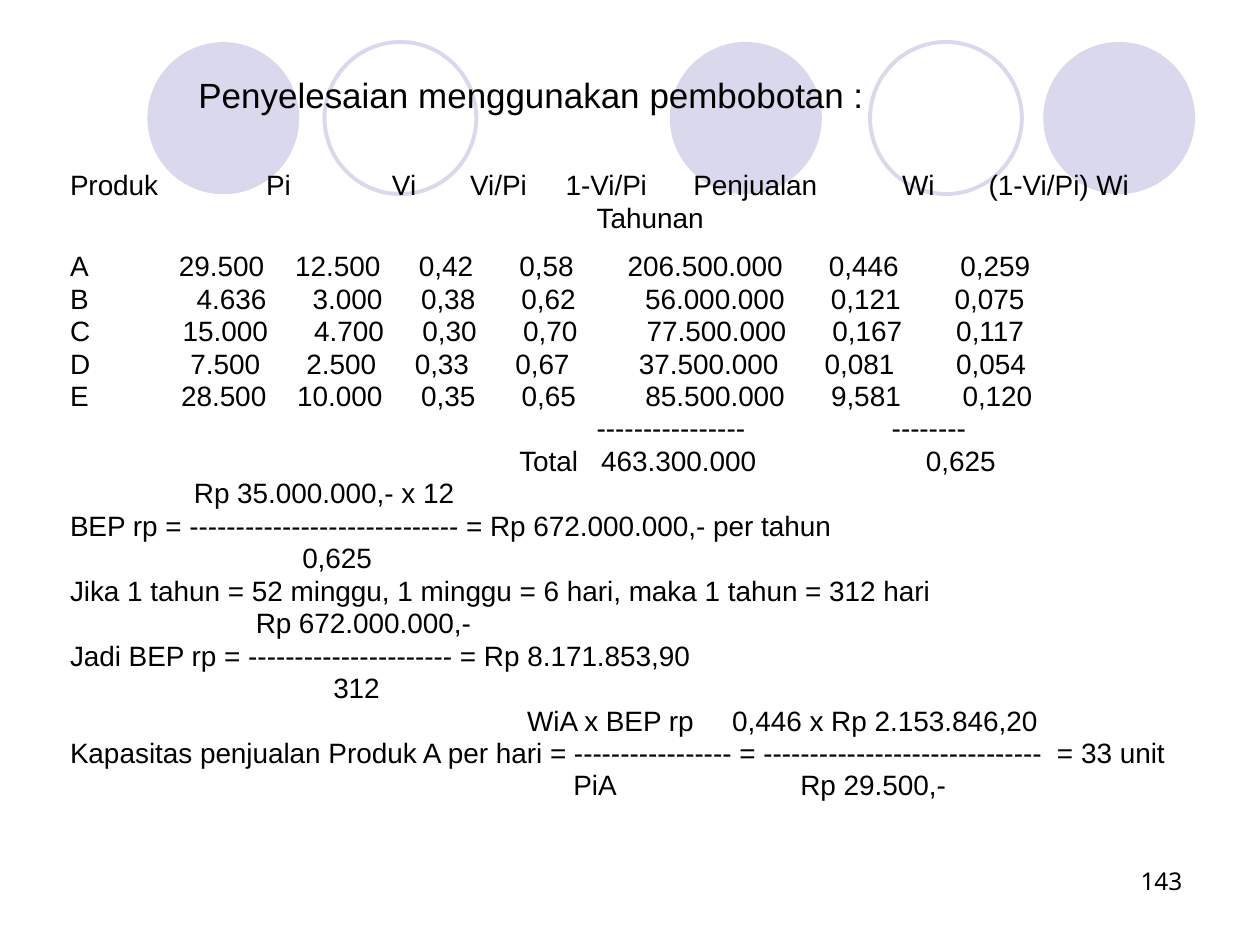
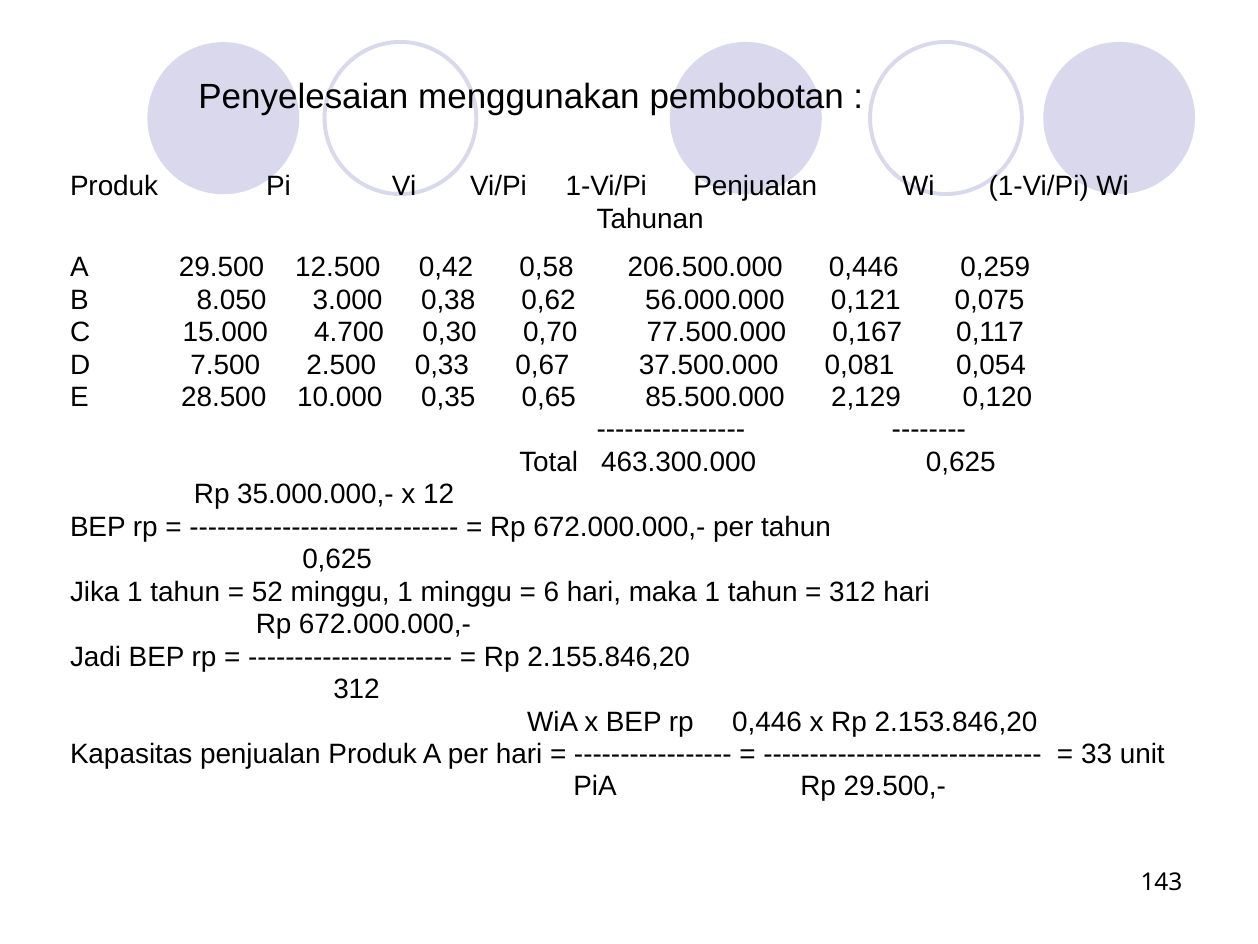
4.636: 4.636 -> 8.050 (231, 300)
9,581: 9,581 -> 2,129 (866, 397)
8.171.853,90: 8.171.853,90 -> 2.155.846,20 (609, 657)
